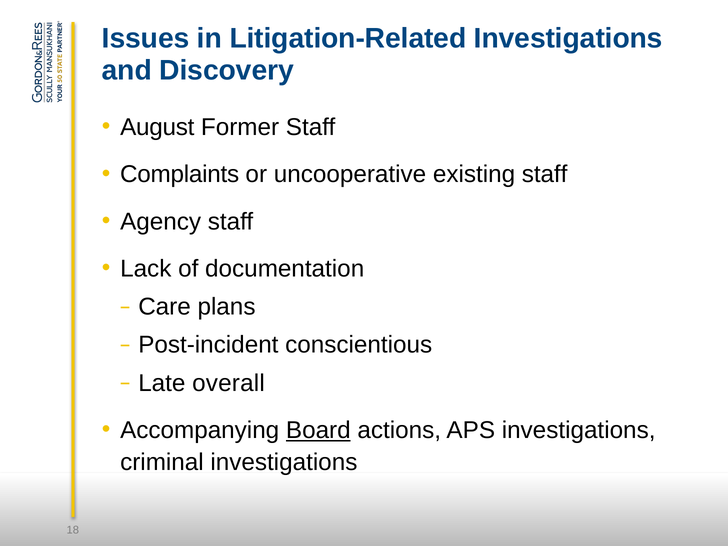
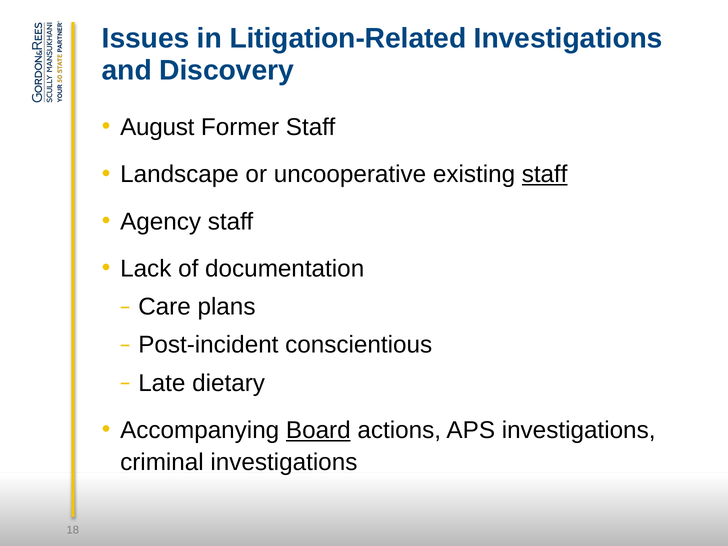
Complaints: Complaints -> Landscape (180, 174)
staff underline: none -> present (545, 174)
overall: overall -> dietary (229, 383)
